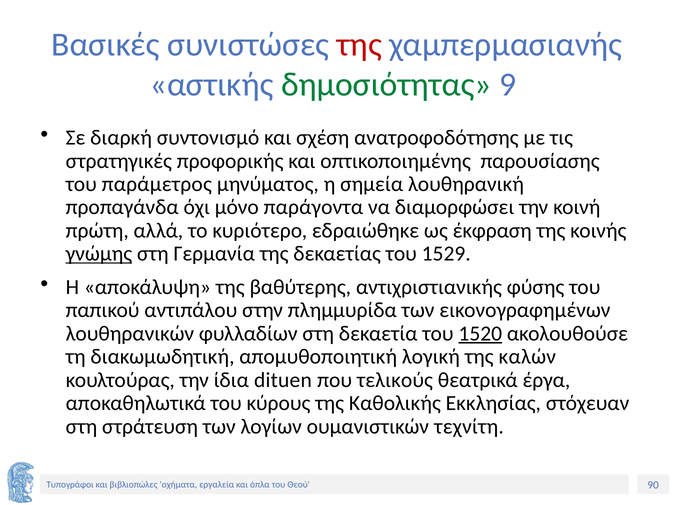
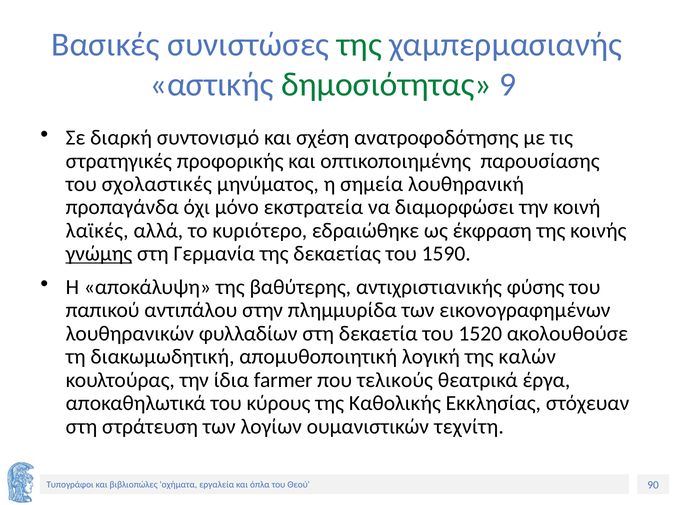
της colour: red -> green (359, 44)
παράμετρος: παράμετρος -> σχολαστικές (157, 184)
παράγοντα: παράγοντα -> εκστρατεία (313, 208)
πρώτη: πρώτη -> λαϊκές (97, 231)
1529: 1529 -> 1590 (446, 254)
1520 underline: present -> none (480, 334)
dituen: dituen -> farmer (283, 380)
